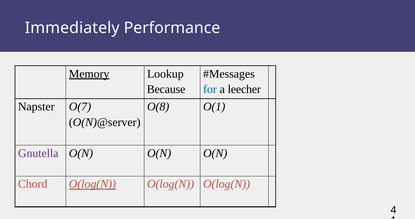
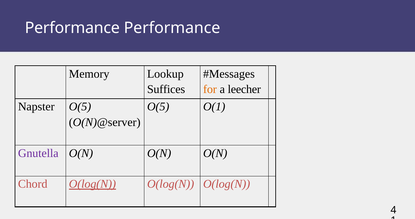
Immediately: Immediately -> Performance (72, 28)
Memory underline: present -> none (89, 74)
Because: Because -> Suffices (166, 89)
for colour: blue -> orange (210, 89)
Napster O(7: O(7 -> O(5 (80, 107)
O(8: O(8 -> O(5 (158, 107)
